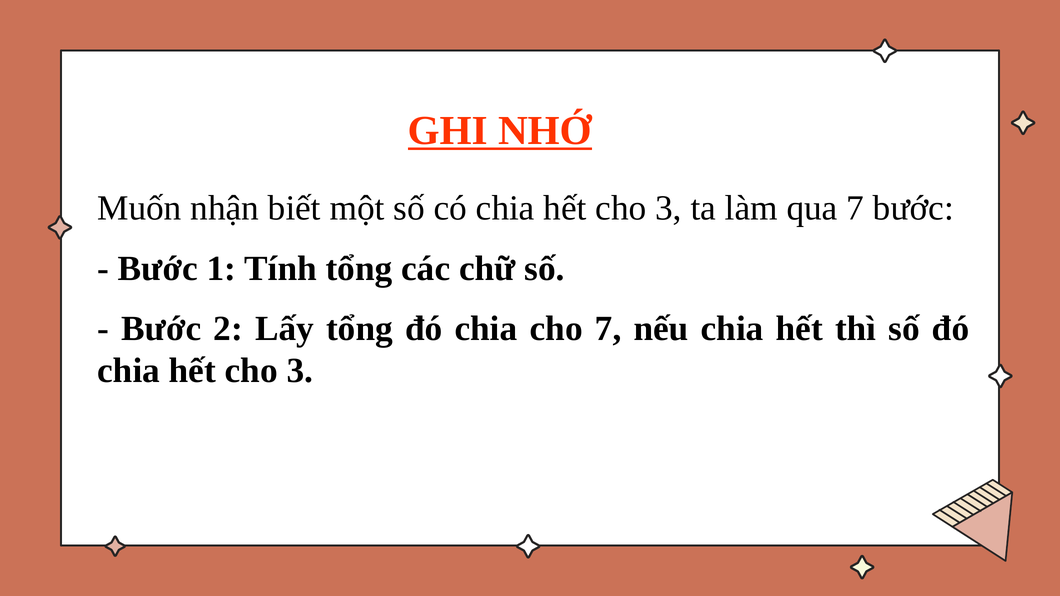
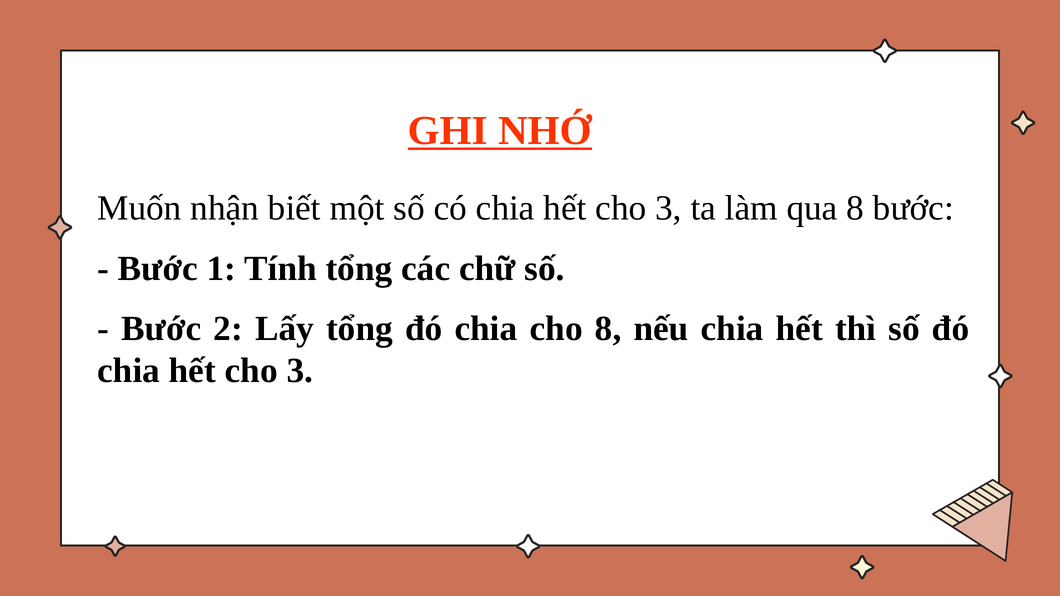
qua 7: 7 -> 8 (855, 208)
cho 7: 7 -> 8 (608, 329)
